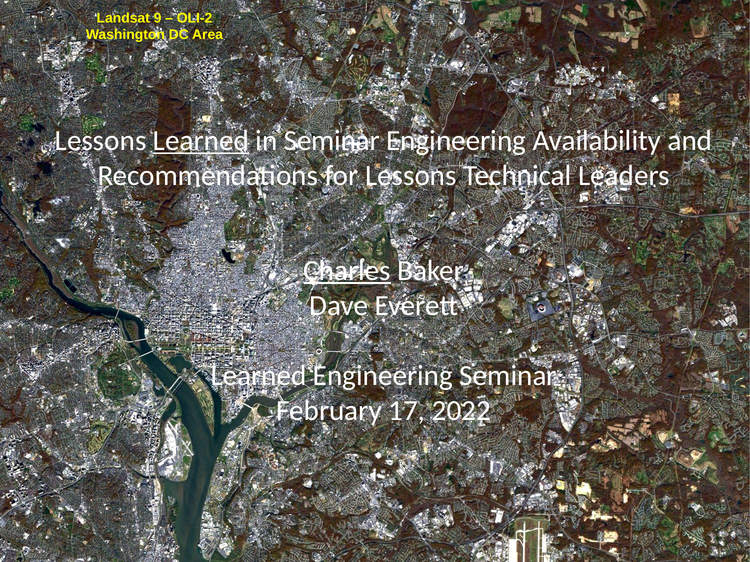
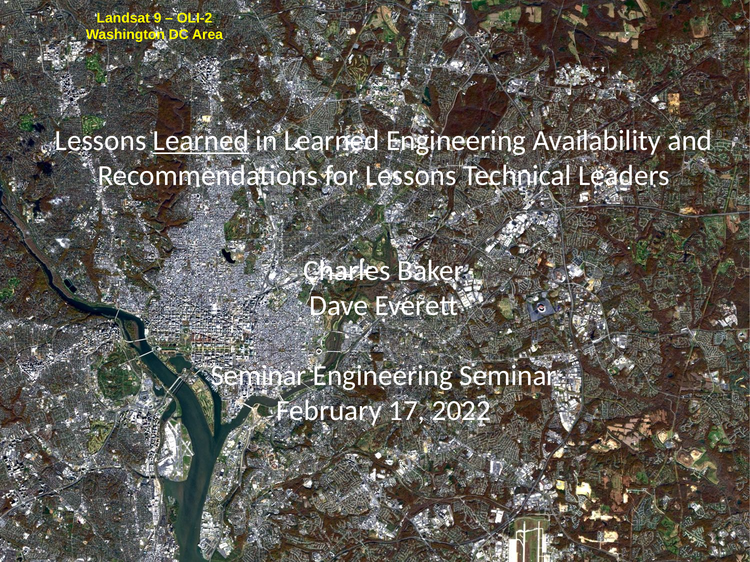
in Seminar: Seminar -> Learned (332, 141)
Charles underline: present -> none (347, 271)
Learned: Learned -> Seminar (259, 376)
